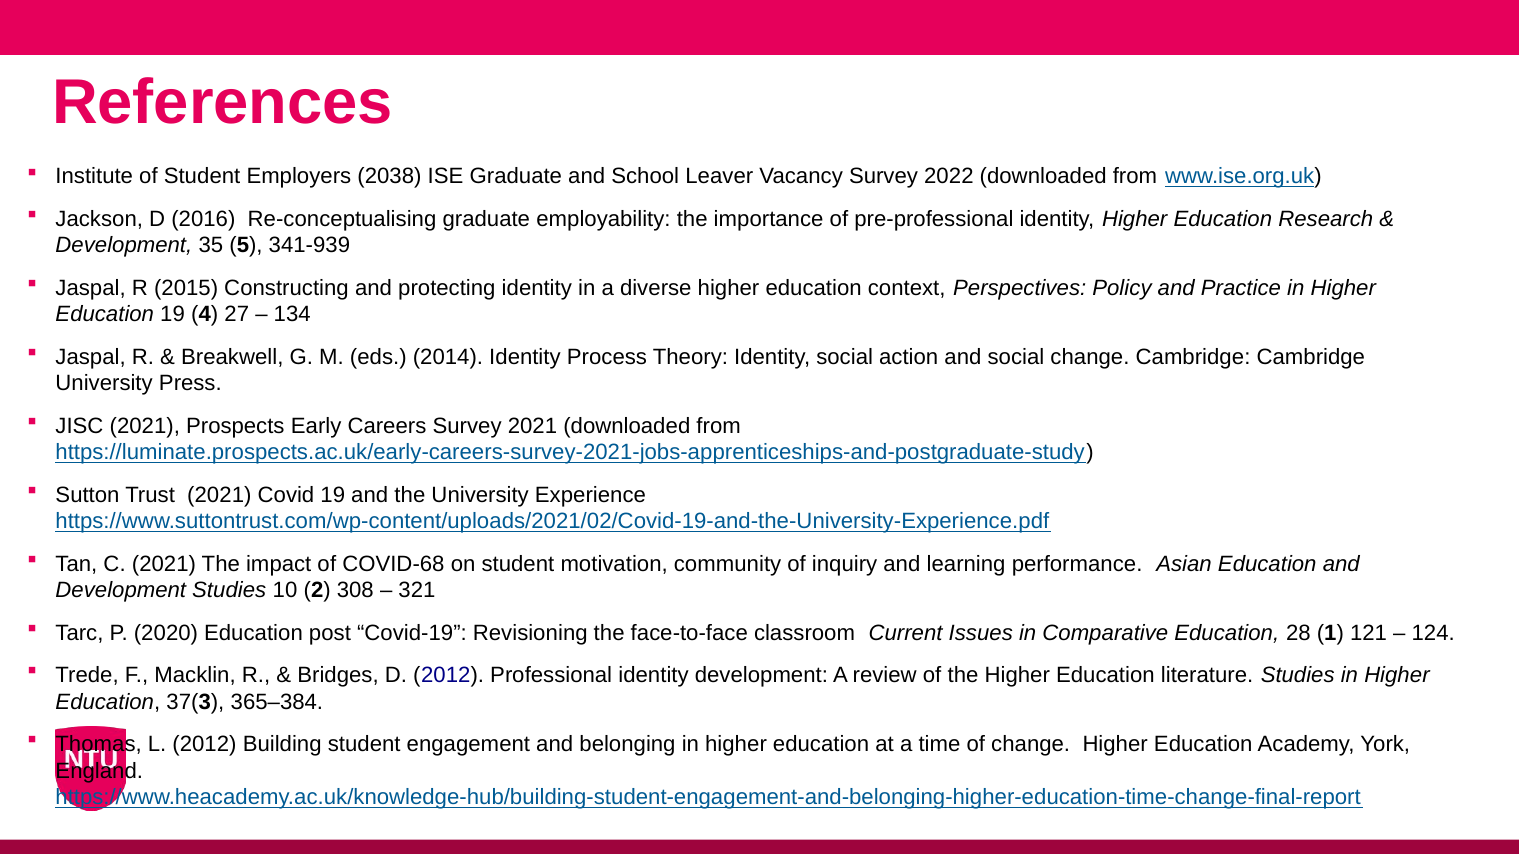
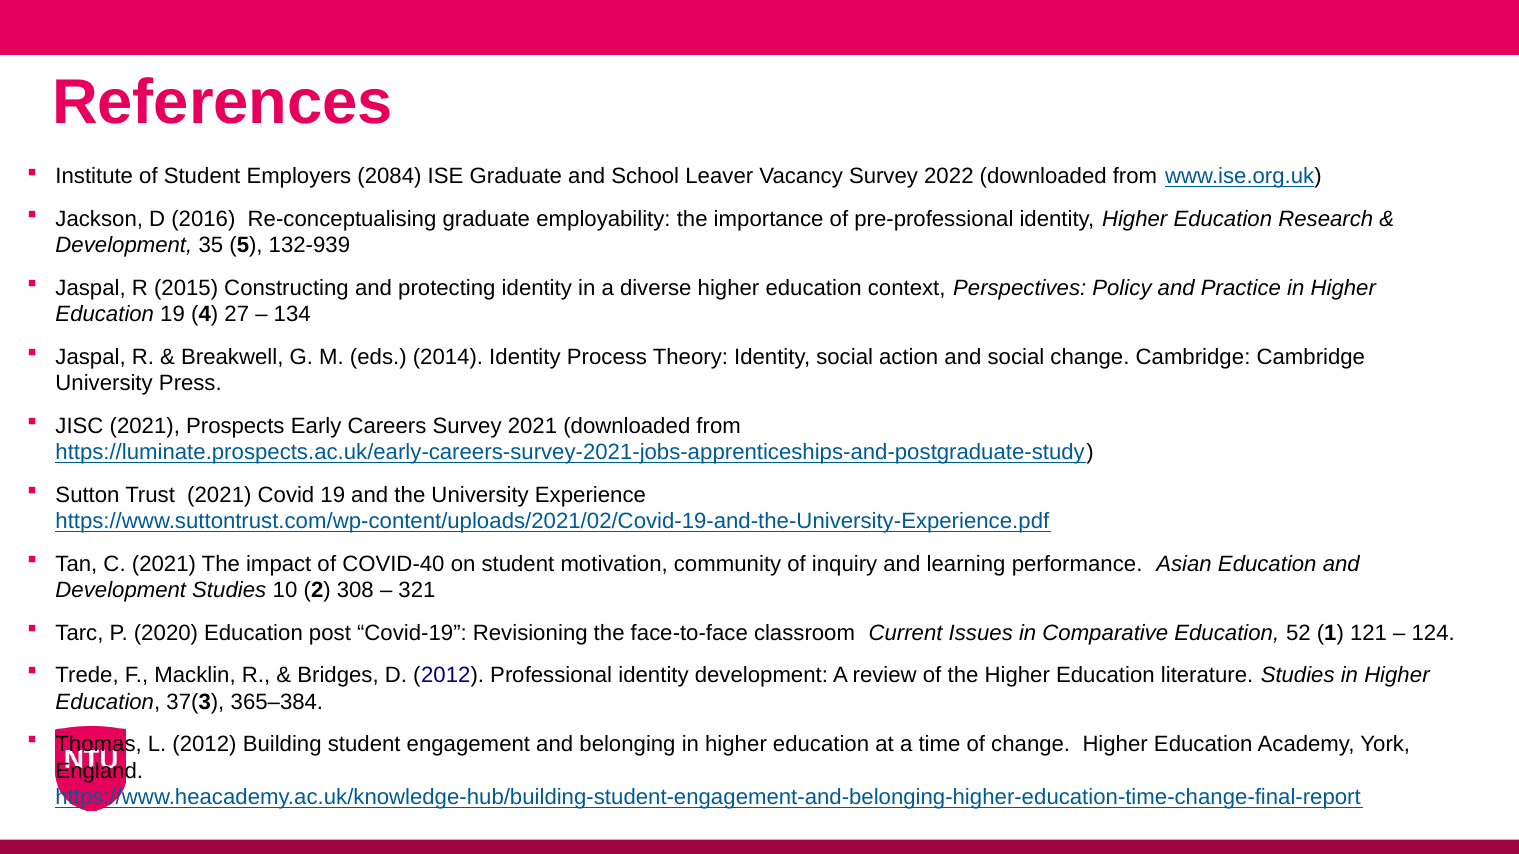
2038: 2038 -> 2084 (389, 177)
341-939: 341-939 -> 132-939 (309, 246)
COVID-68: COVID-68 -> COVID-40 (393, 564)
28: 28 -> 52 (1298, 633)
